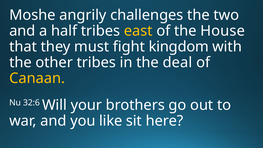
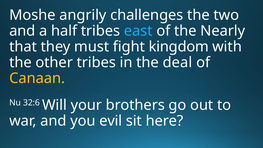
east colour: yellow -> light blue (138, 31)
House: House -> Nearly (223, 31)
like: like -> evil (111, 121)
